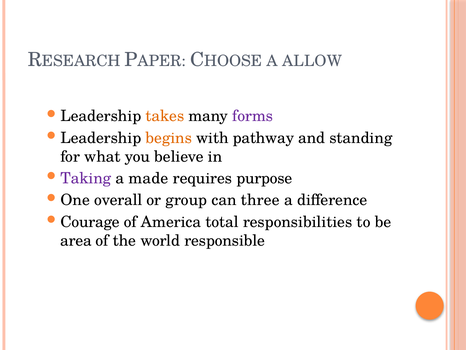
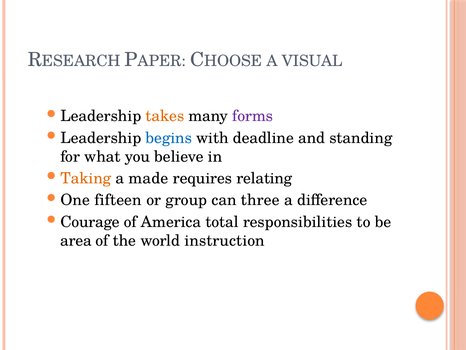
ALLOW: ALLOW -> VISUAL (312, 61)
begins colour: orange -> blue (169, 138)
pathway: pathway -> deadline (263, 138)
Taking colour: purple -> orange (86, 178)
purpose: purpose -> relating (264, 178)
overall: overall -> fifteen (118, 200)
responsible: responsible -> instruction (225, 240)
